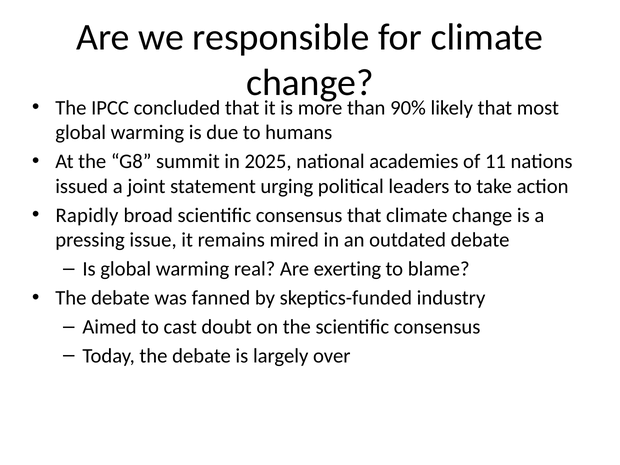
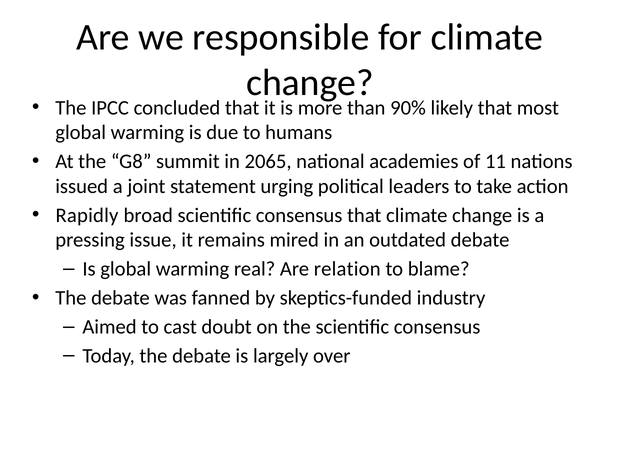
2025: 2025 -> 2065 (268, 162)
exerting: exerting -> relation (347, 269)
